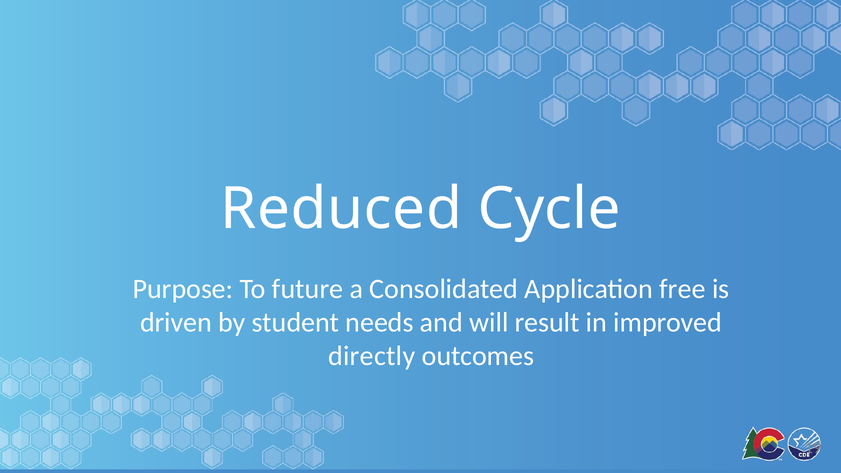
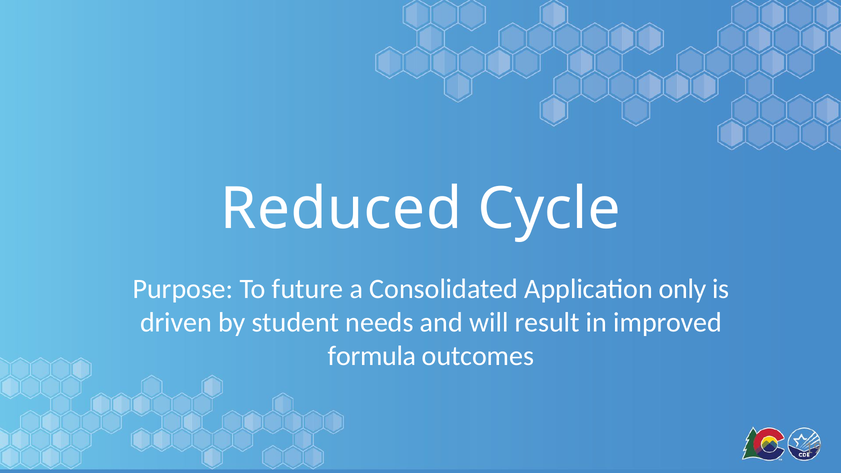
free: free -> only (683, 289)
directly: directly -> formula (372, 356)
